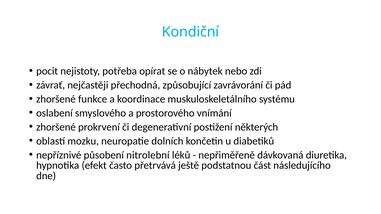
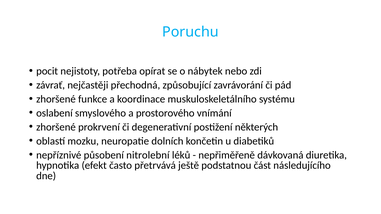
Kondiční: Kondiční -> Poruchu (190, 32)
